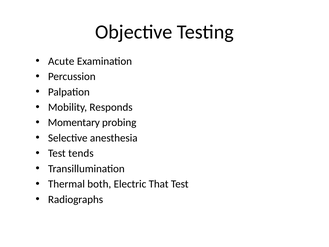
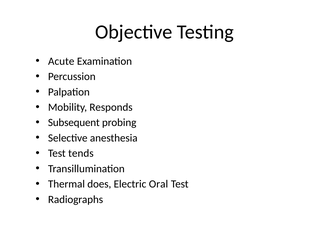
Momentary: Momentary -> Subsequent (74, 122)
both: both -> does (99, 184)
That: That -> Oral (159, 184)
